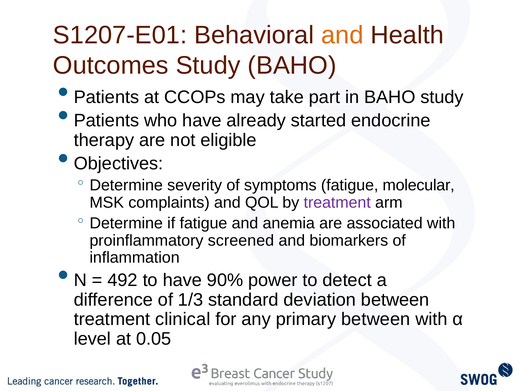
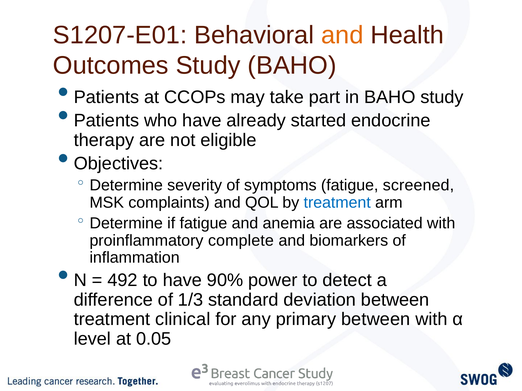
molecular: molecular -> screened (418, 186)
treatment colour: purple -> blue (337, 203)
screened: screened -> complete (241, 241)
